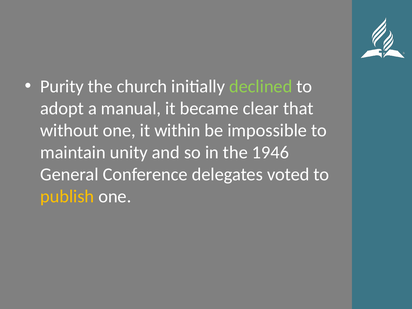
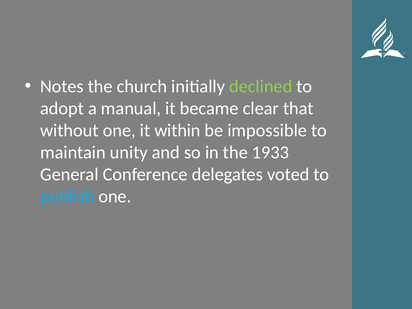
Purity: Purity -> Notes (62, 86)
1946: 1946 -> 1933 (271, 152)
publish colour: yellow -> light blue (67, 196)
